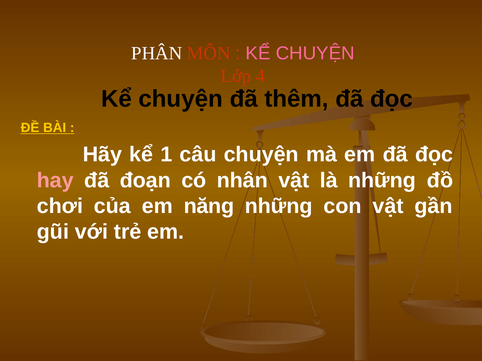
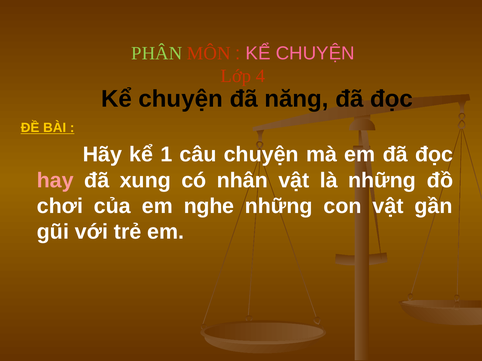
PHÂN colour: white -> light green (157, 53)
thêm: thêm -> năng (297, 99)
đoạn: đoạn -> xung (145, 181)
năng: năng -> nghe (209, 206)
